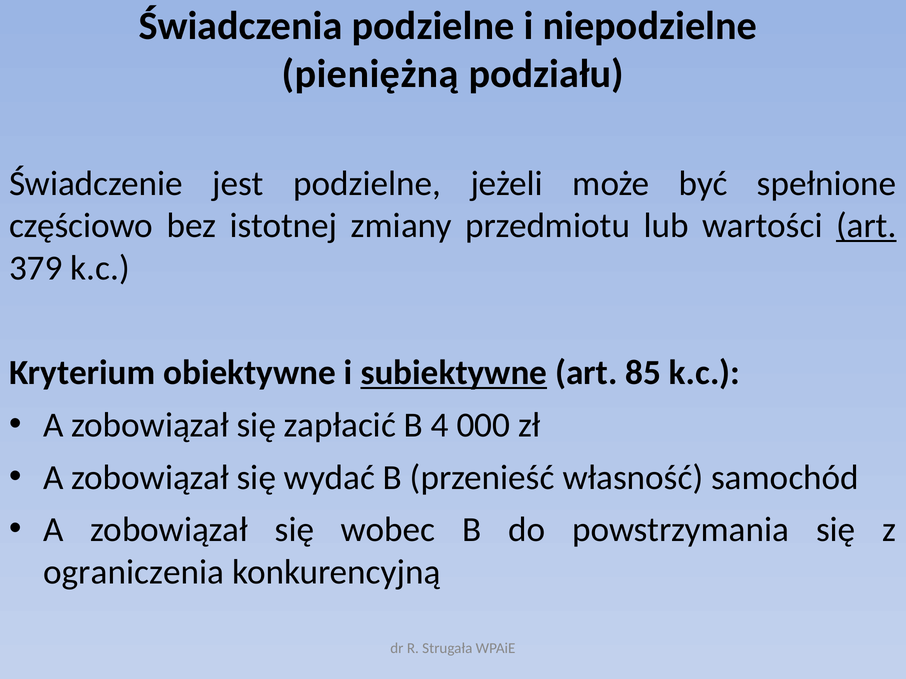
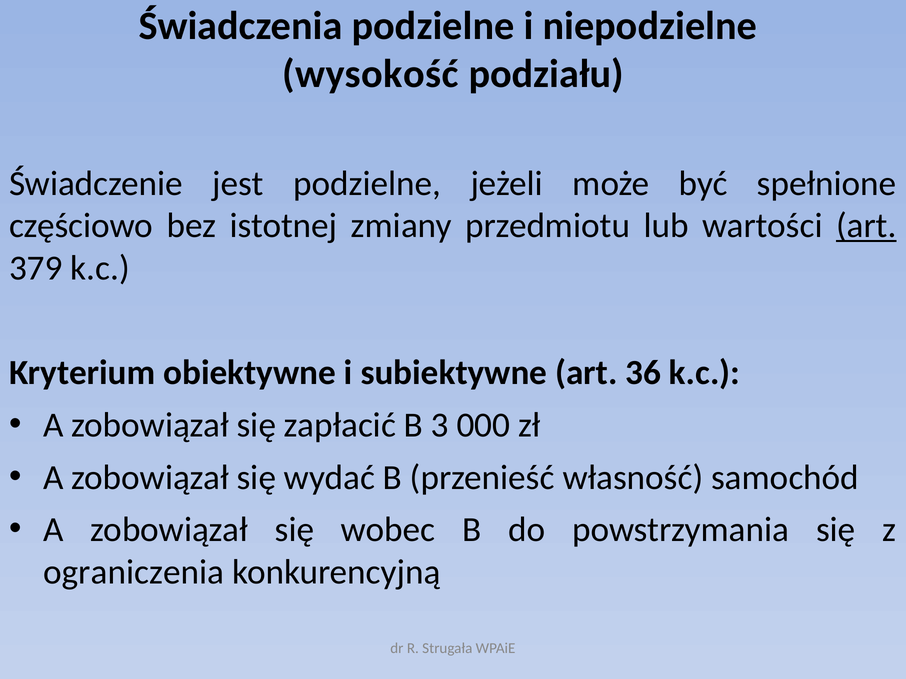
pieniężną: pieniężną -> wysokość (370, 74)
subiektywne underline: present -> none (454, 373)
85: 85 -> 36 (643, 373)
4: 4 -> 3 (440, 425)
